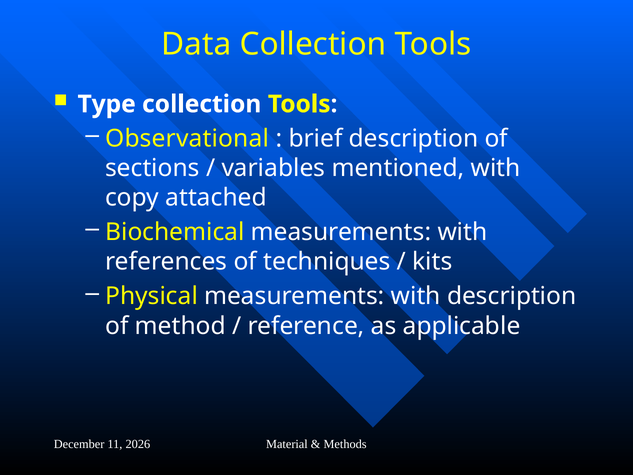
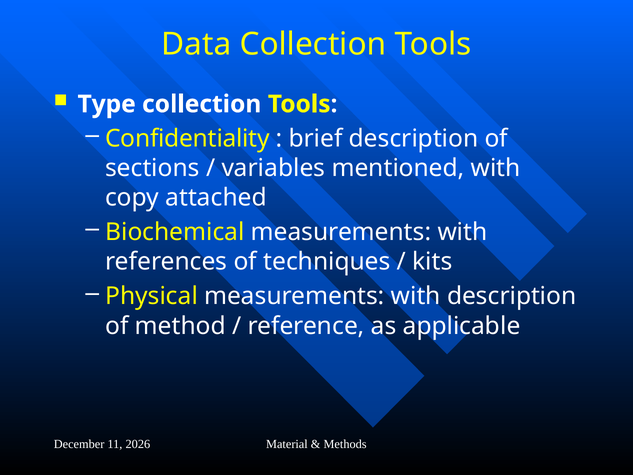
Observational: Observational -> Confidentiality (187, 139)
